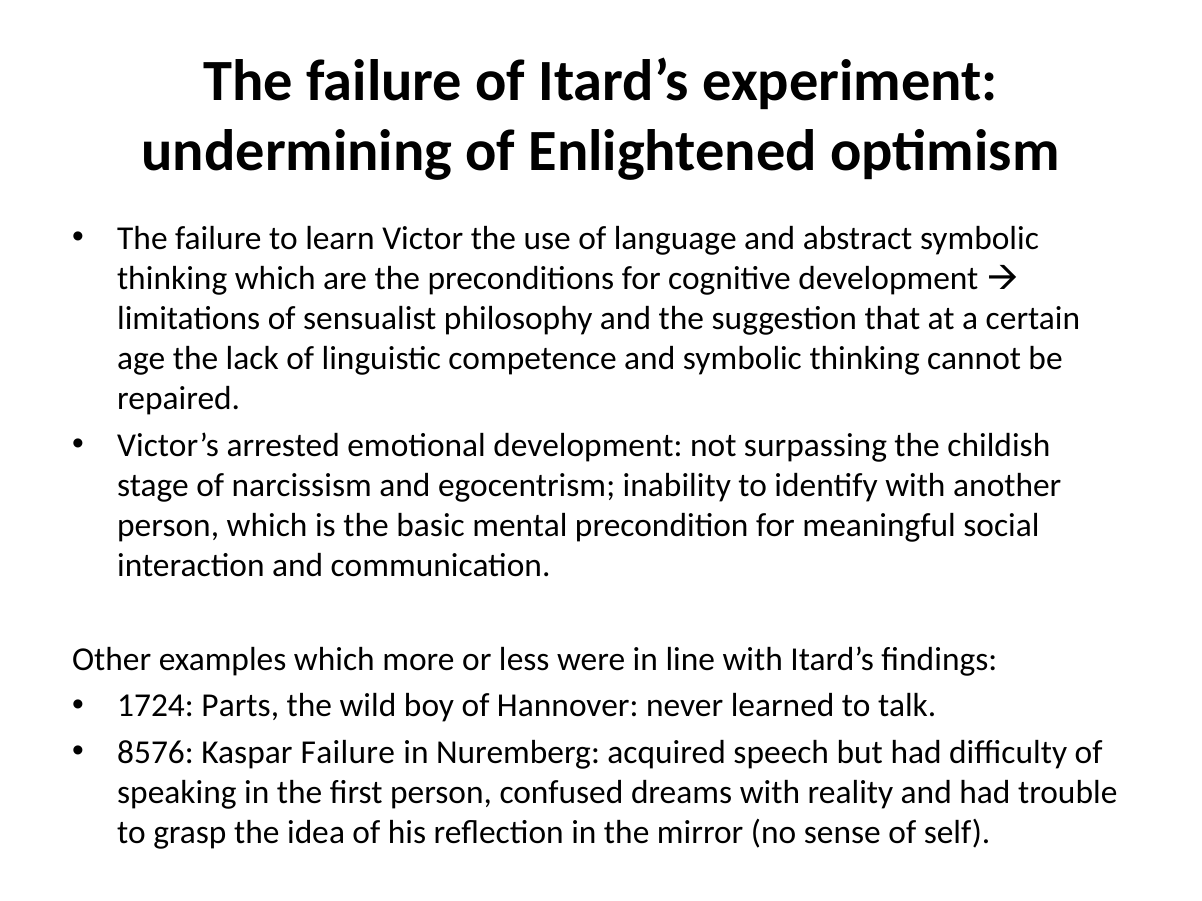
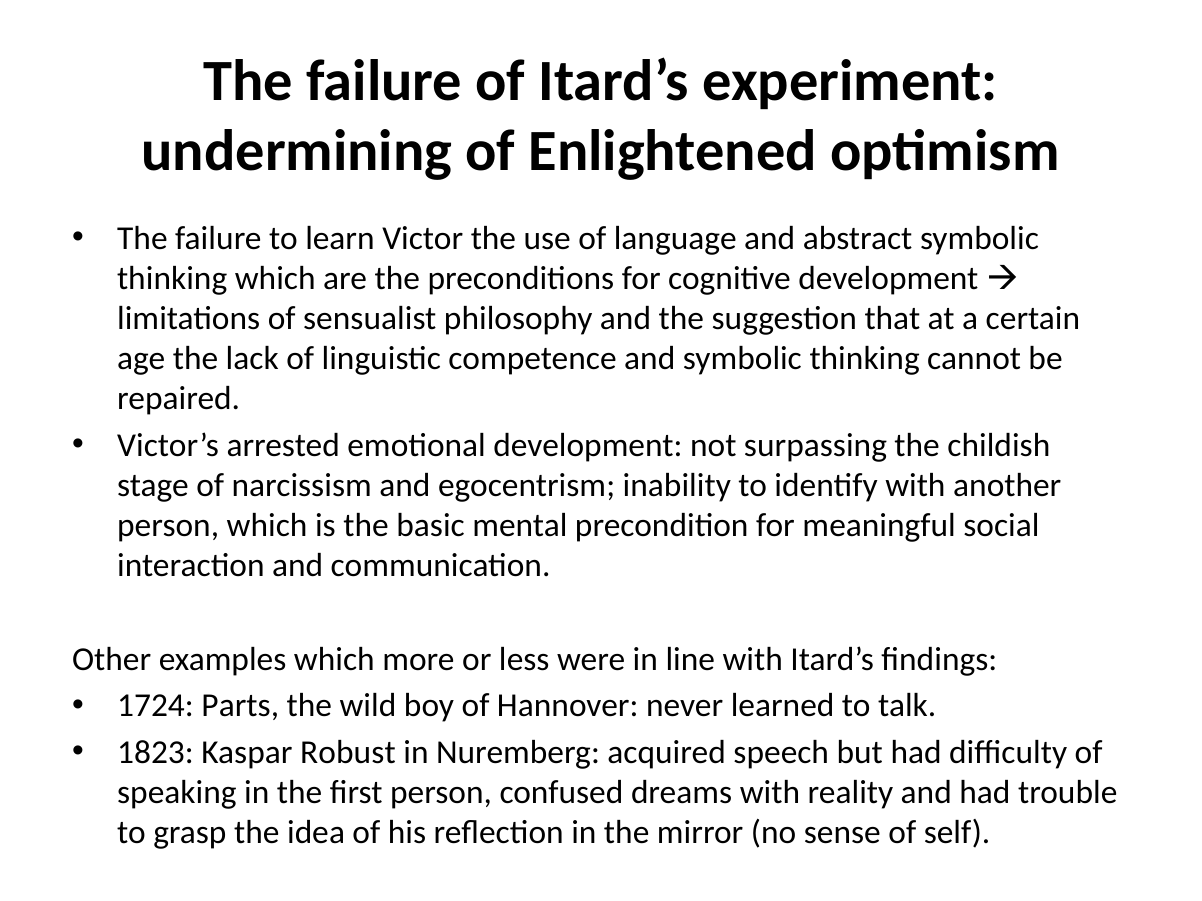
8576: 8576 -> 1823 (156, 753)
Kaspar Failure: Failure -> Robust (348, 753)
